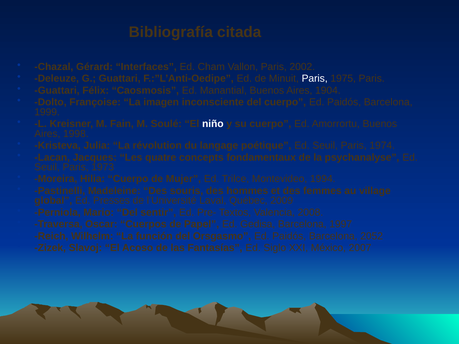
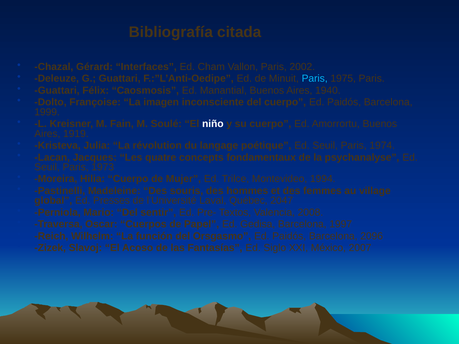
Paris colour: white -> light blue (315, 79)
1904: 1904 -> 1940 (328, 91)
1998: 1998 -> 1919 (76, 134)
2009: 2009 -> 2047 (282, 201)
2052: 2052 -> 2096 (372, 236)
